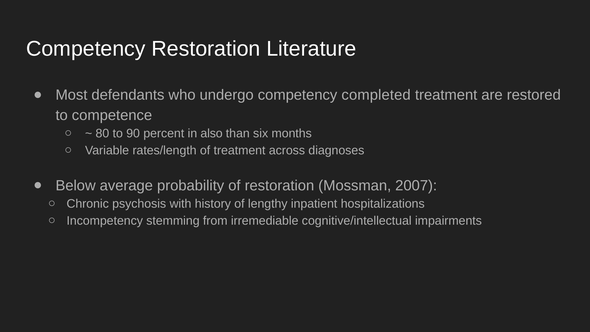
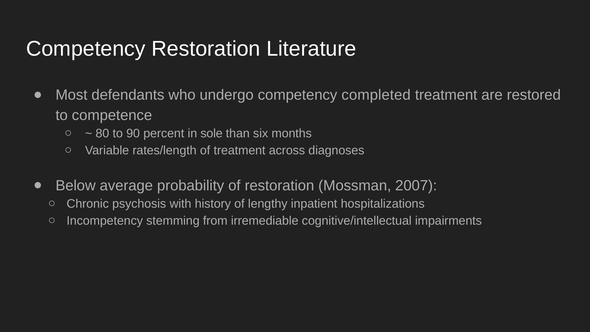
also: also -> sole (212, 134)
